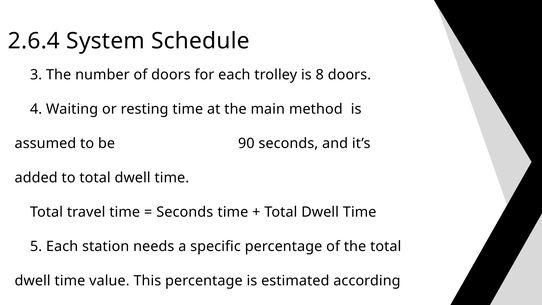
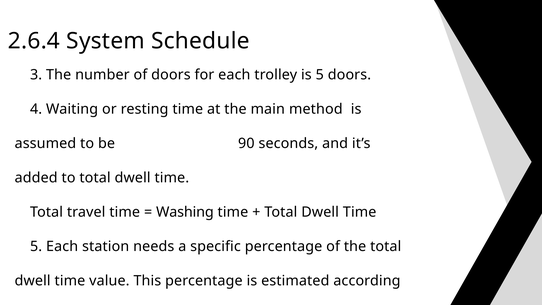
is 8: 8 -> 5 (320, 75)
Seconds: Seconds -> Washing (185, 212)
